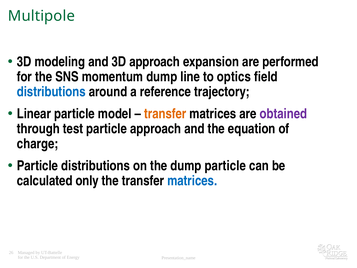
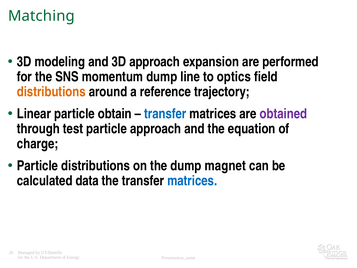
Multipole: Multipole -> Matching (41, 16)
distributions colour: blue -> orange (51, 92)
model: model -> obtain (115, 114)
transfer colour: orange -> blue (165, 114)
dump particle: particle -> magnet (225, 166)
only: only -> data (87, 181)
